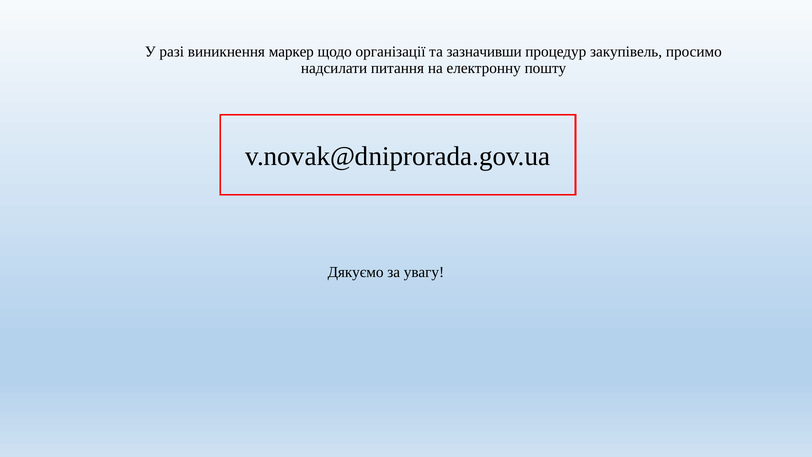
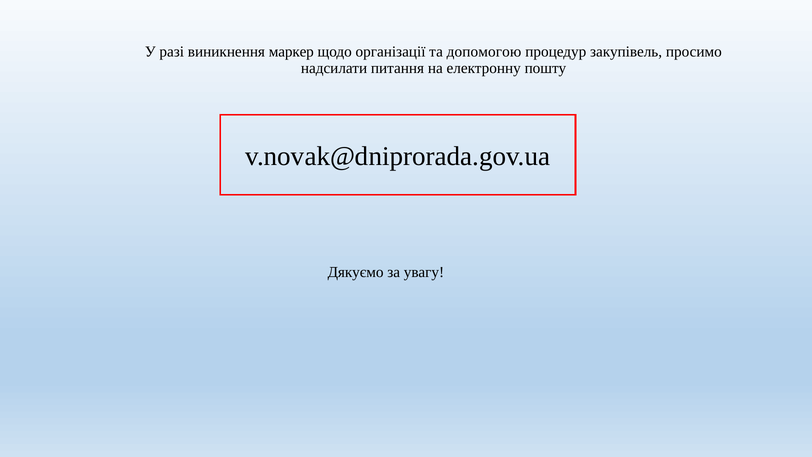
зазначивши: зазначивши -> допомогою (484, 52)
